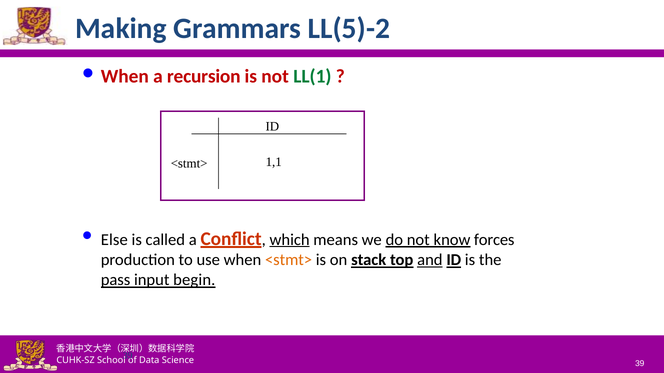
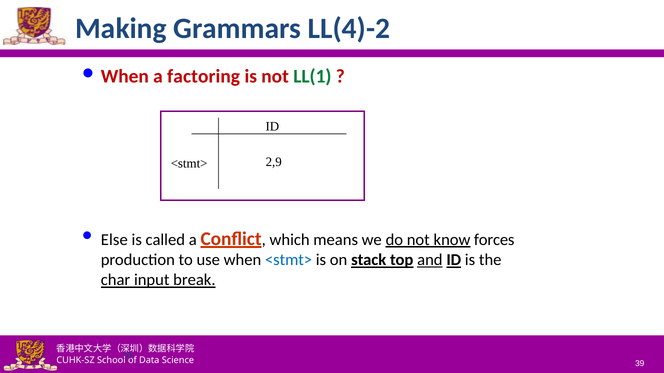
LL(5)-2: LL(5)-2 -> LL(4)-2 (349, 29)
recursion: recursion -> factoring (204, 76)
1,1: 1,1 -> 2,9 (274, 162)
which underline: present -> none (290, 240)
<stmt> colour: orange -> blue (289, 260)
pass: pass -> char (116, 280)
begin: begin -> break (194, 280)
